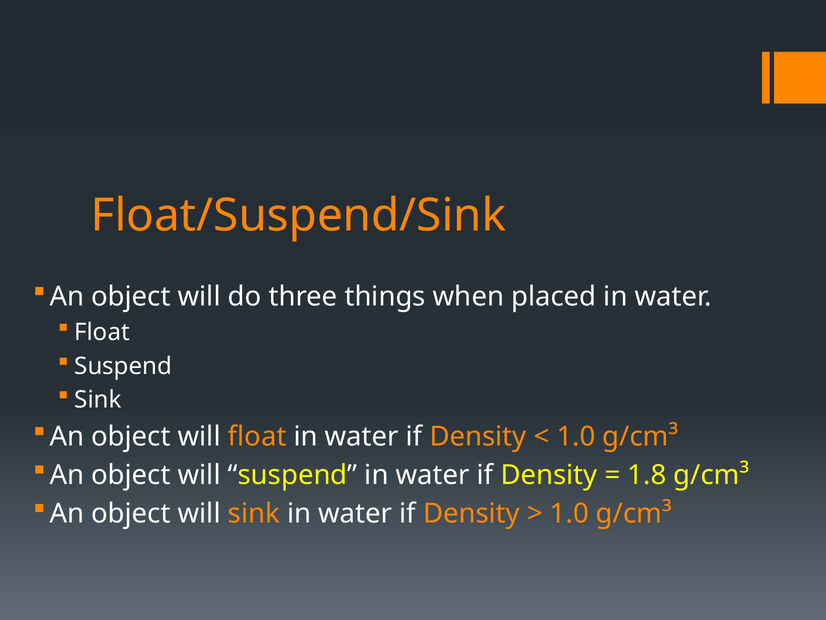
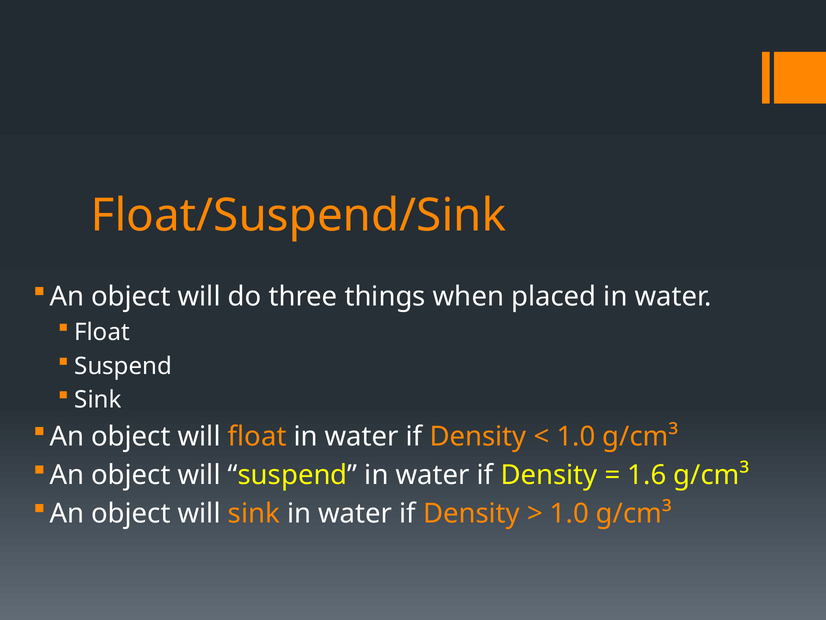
1.8: 1.8 -> 1.6 (647, 475)
